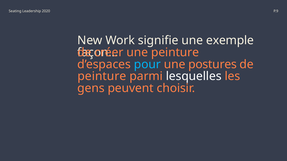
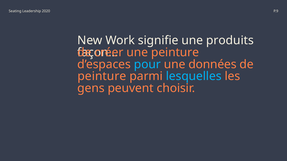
exemple: exemple -> produits (230, 41)
postures: postures -> données (212, 65)
lesquelles colour: white -> light blue (194, 76)
